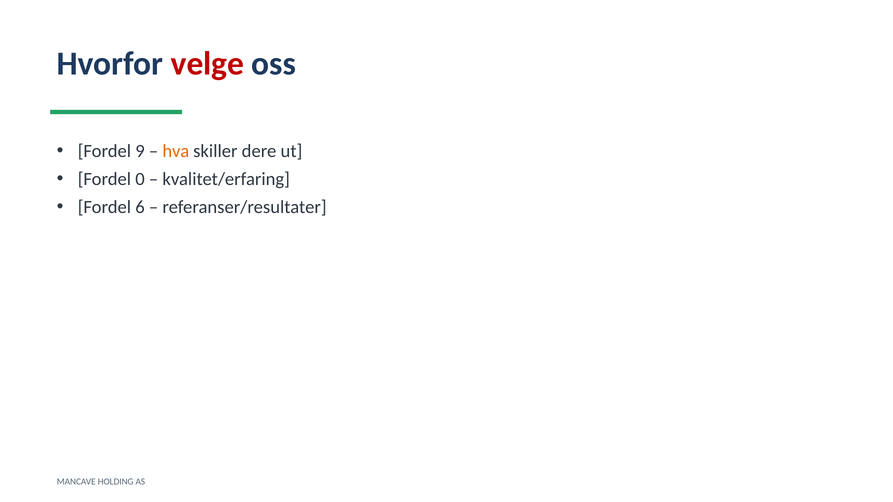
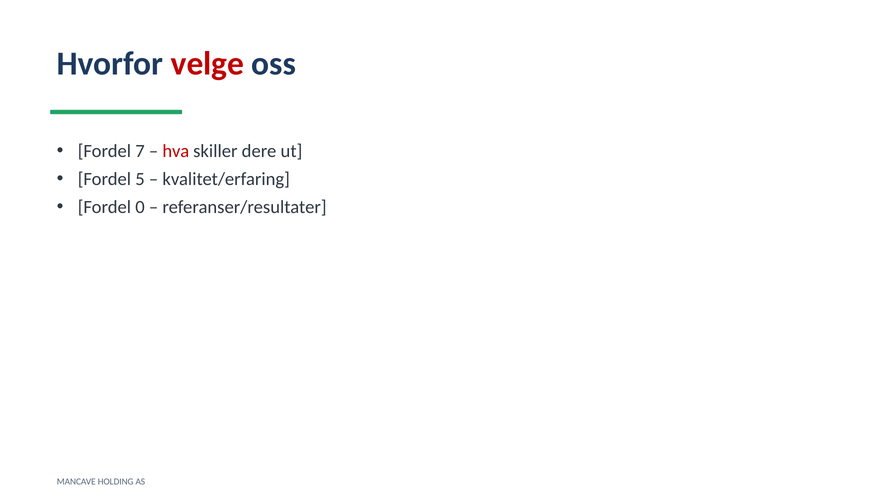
9: 9 -> 7 (140, 151)
hva colour: orange -> red (176, 151)
0: 0 -> 5 (140, 179)
6: 6 -> 0 (140, 207)
